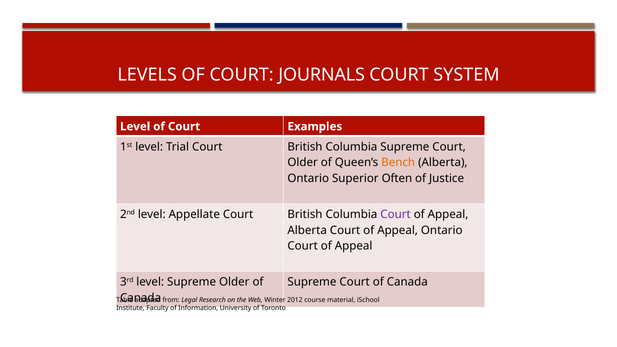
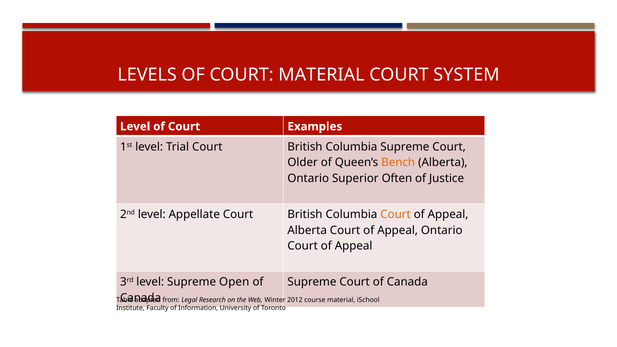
COURT JOURNALS: JOURNALS -> MATERIAL (321, 75)
Court colour: purple -> orange (396, 215)
Supreme Older: Older -> Open (234, 282)
